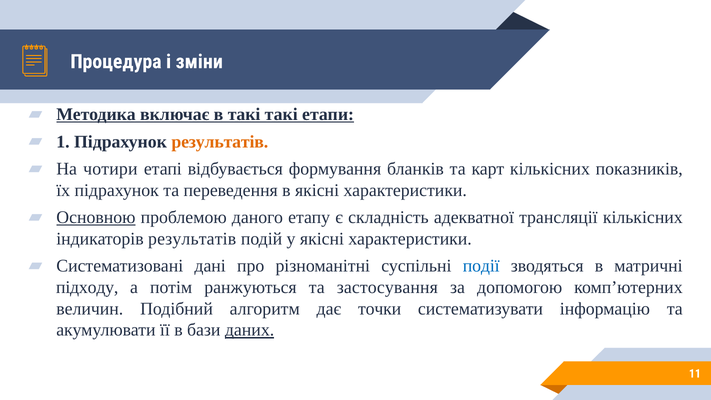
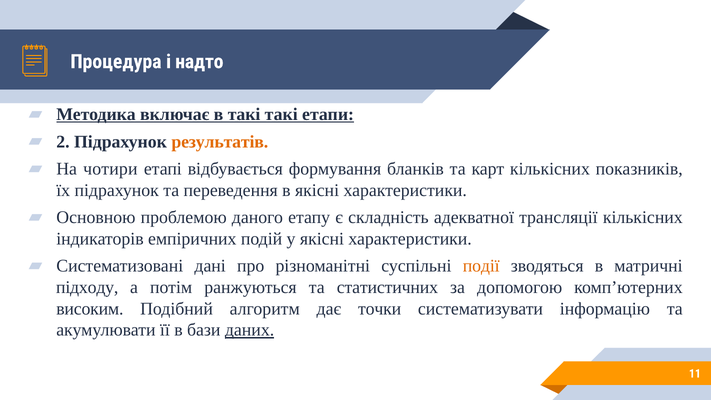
зміни: зміни -> надто (199, 62)
1: 1 -> 2 (63, 142)
Основною underline: present -> none (96, 217)
індикаторів результатів: результатів -> емпіричних (192, 239)
події colour: blue -> orange (481, 266)
застосування: застосування -> статистичних (387, 287)
величин: величин -> високим (90, 309)
